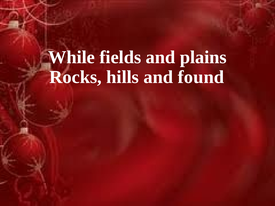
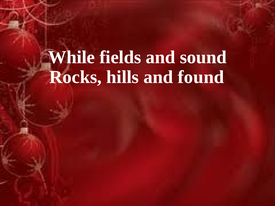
plains: plains -> sound (203, 57)
